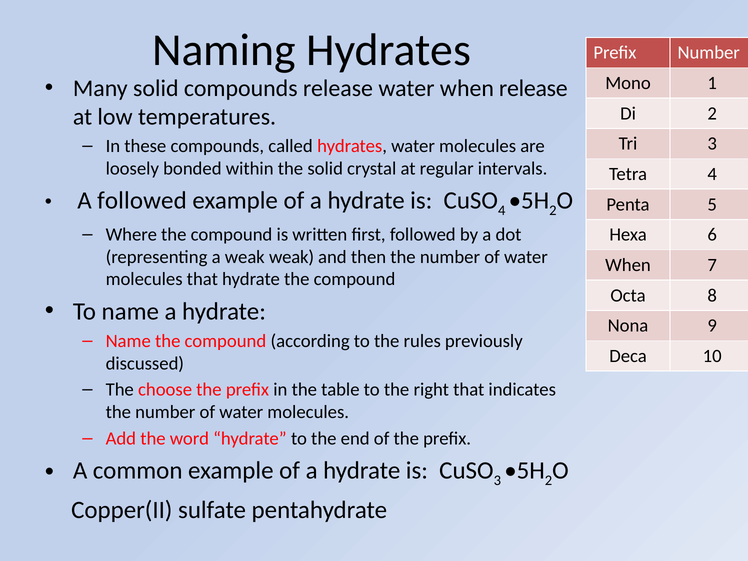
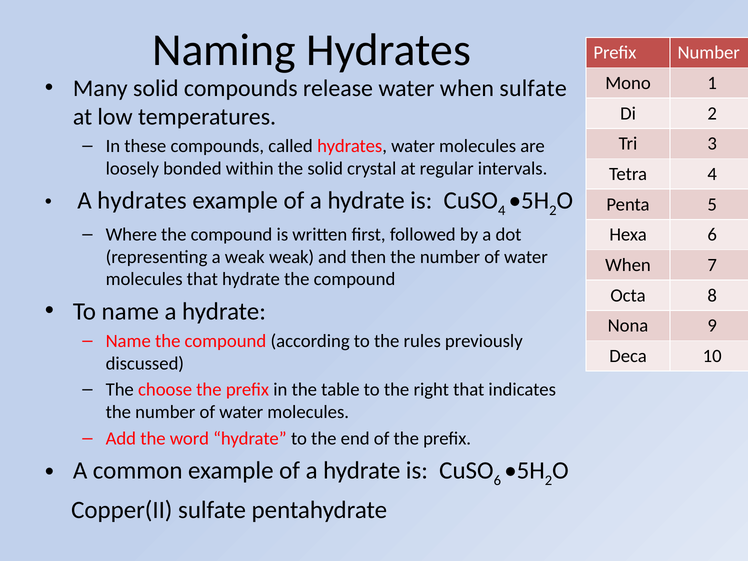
when release: release -> sulfate (533, 88)
A followed: followed -> hydrates (142, 201)
3: 3 -> 6 (497, 480)
